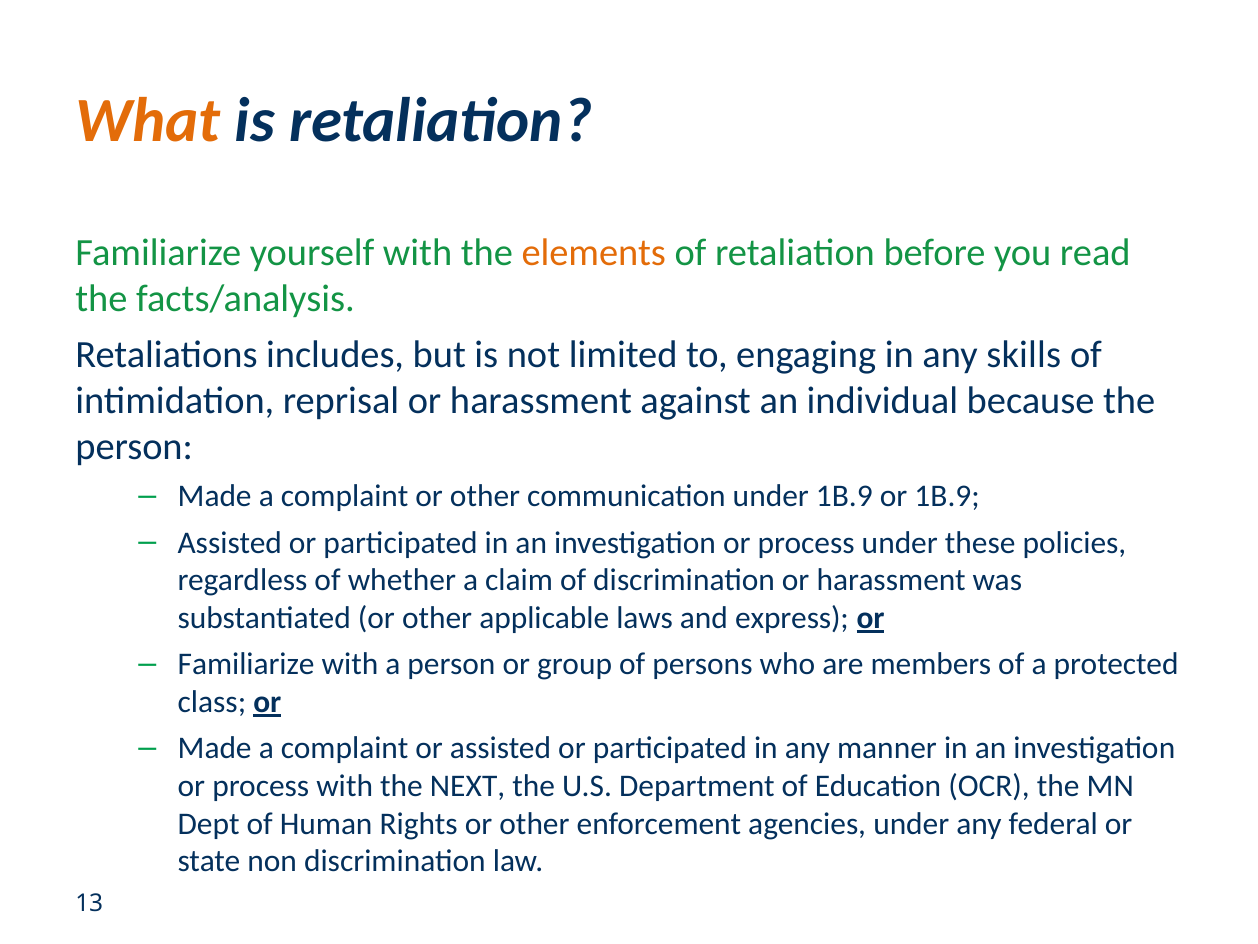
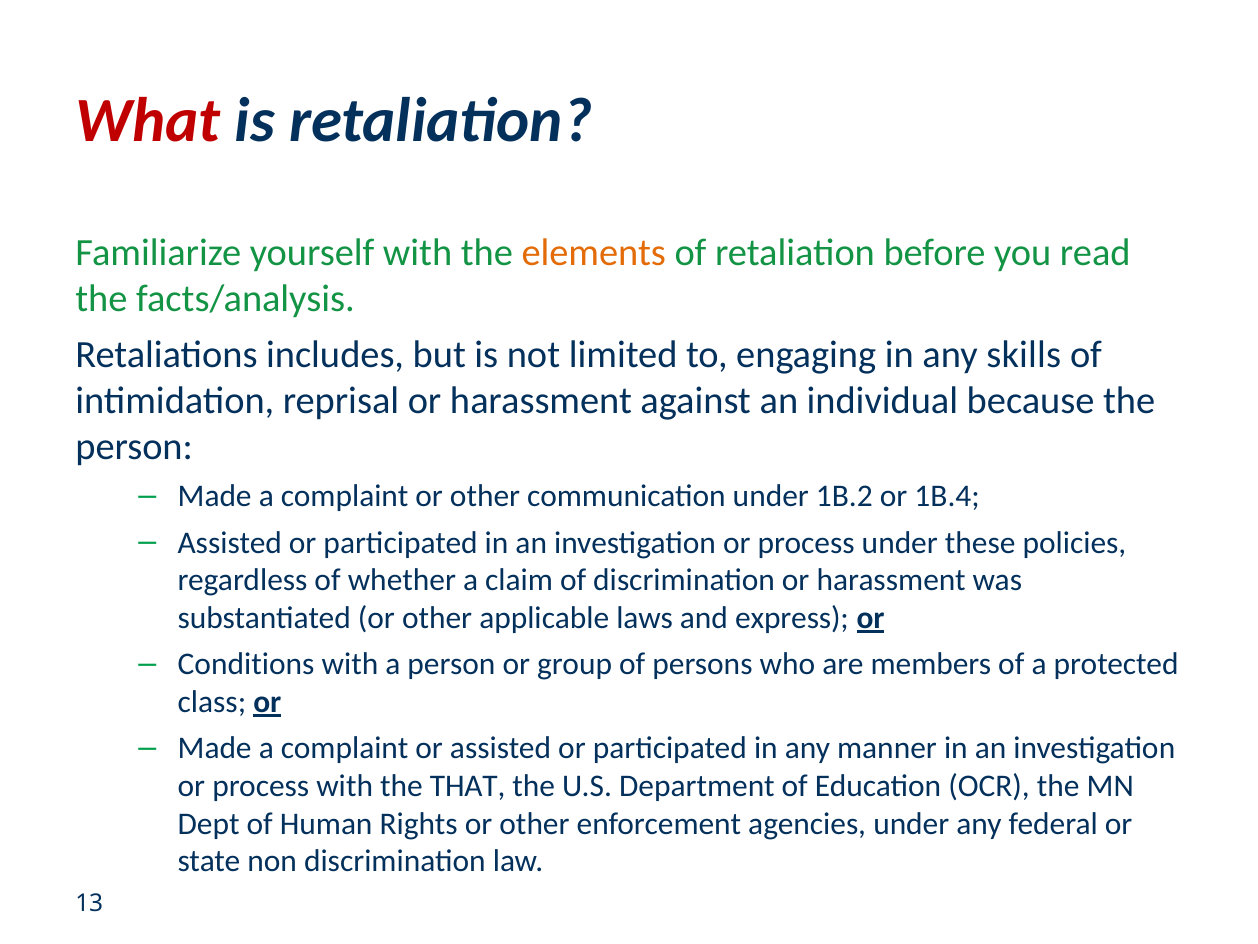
What colour: orange -> red (148, 121)
under 1B.9: 1B.9 -> 1B.2 (844, 496)
or 1B.9: 1B.9 -> 1B.4 (947, 496)
Familiarize: Familiarize -> Conditions (246, 664)
NEXT: NEXT -> THAT (468, 786)
